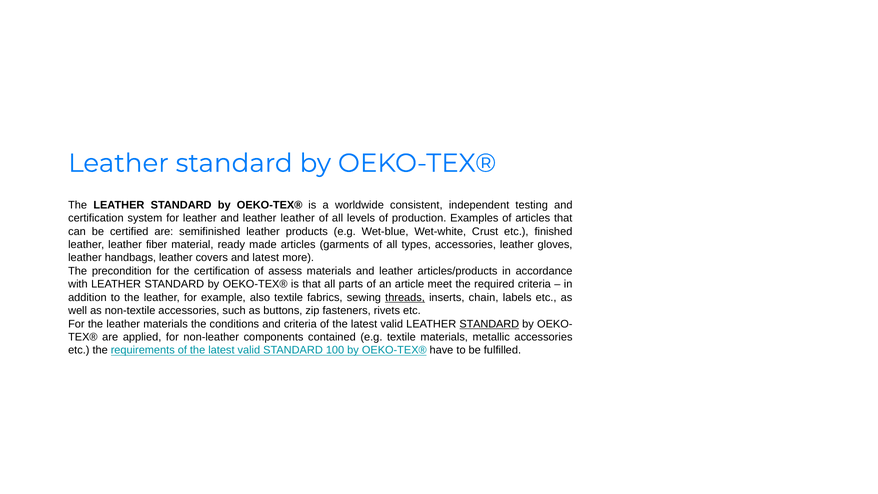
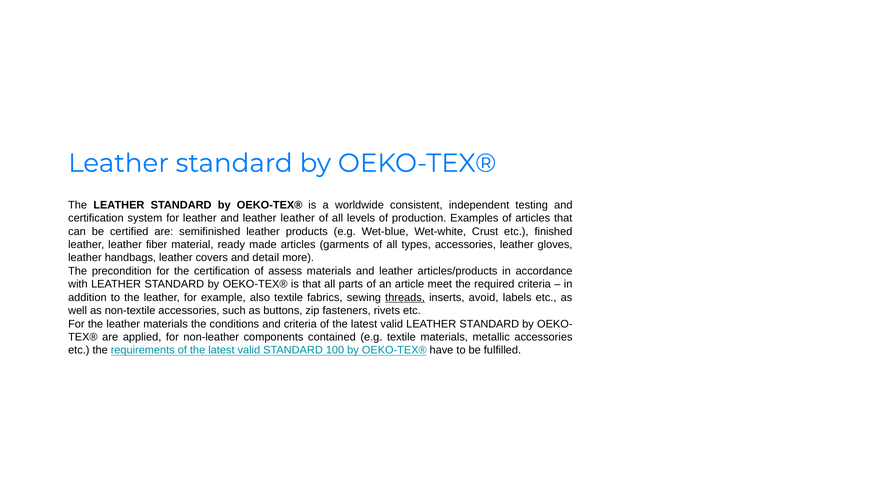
and latest: latest -> detail (266, 258)
chain: chain -> avoid (484, 297)
STANDARD underline: present -> none (489, 324)
